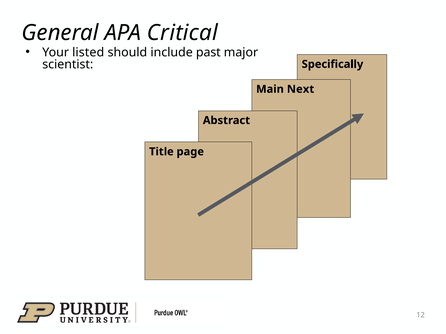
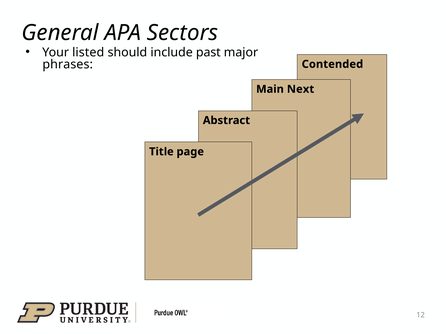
Critical: Critical -> Sectors (183, 33)
scientist: scientist -> phrases (68, 64)
Specifically: Specifically -> Contended (332, 64)
